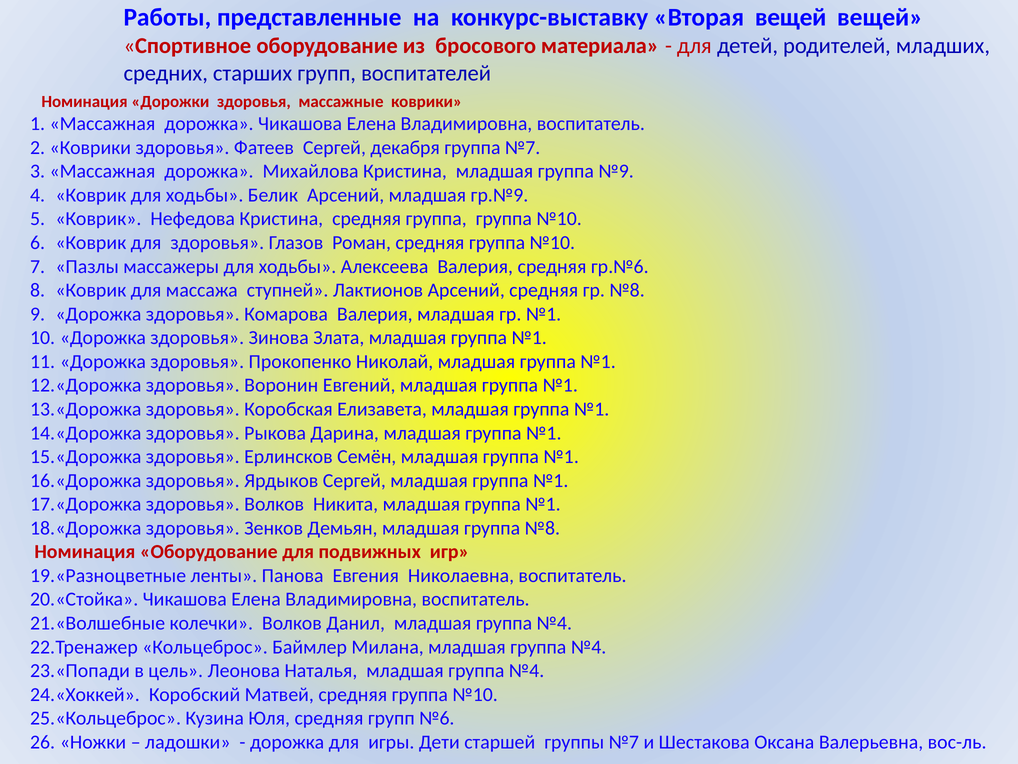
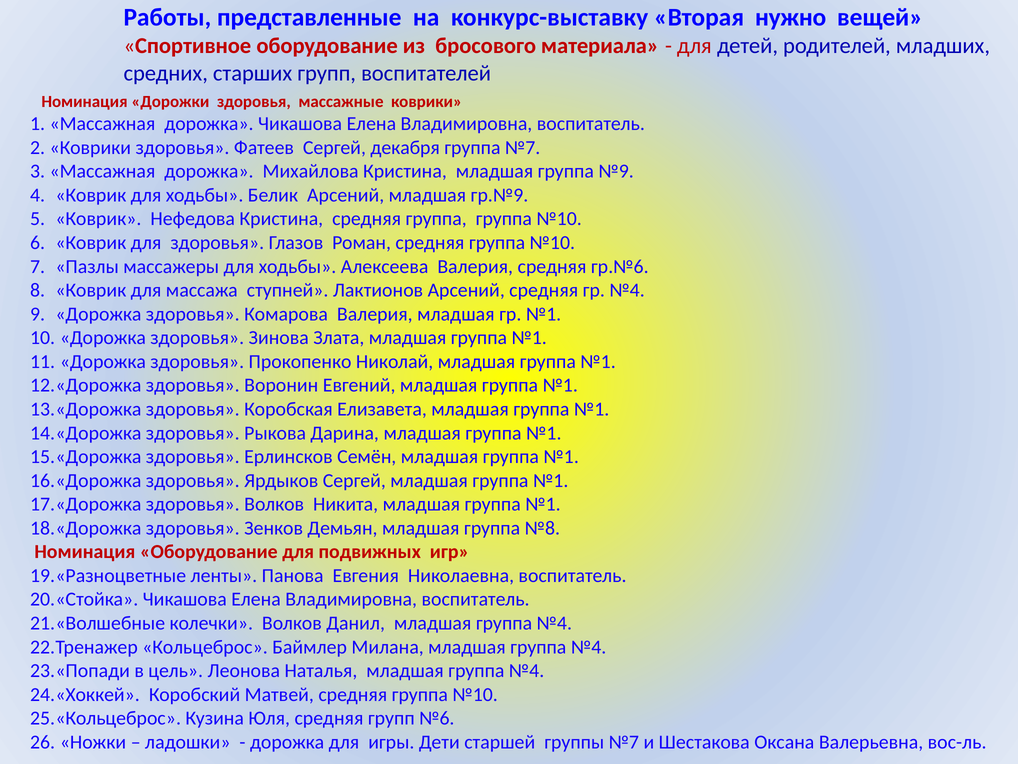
Вторая вещей: вещей -> нужно (791, 17)
гр №8: №8 -> №4 (627, 290)
